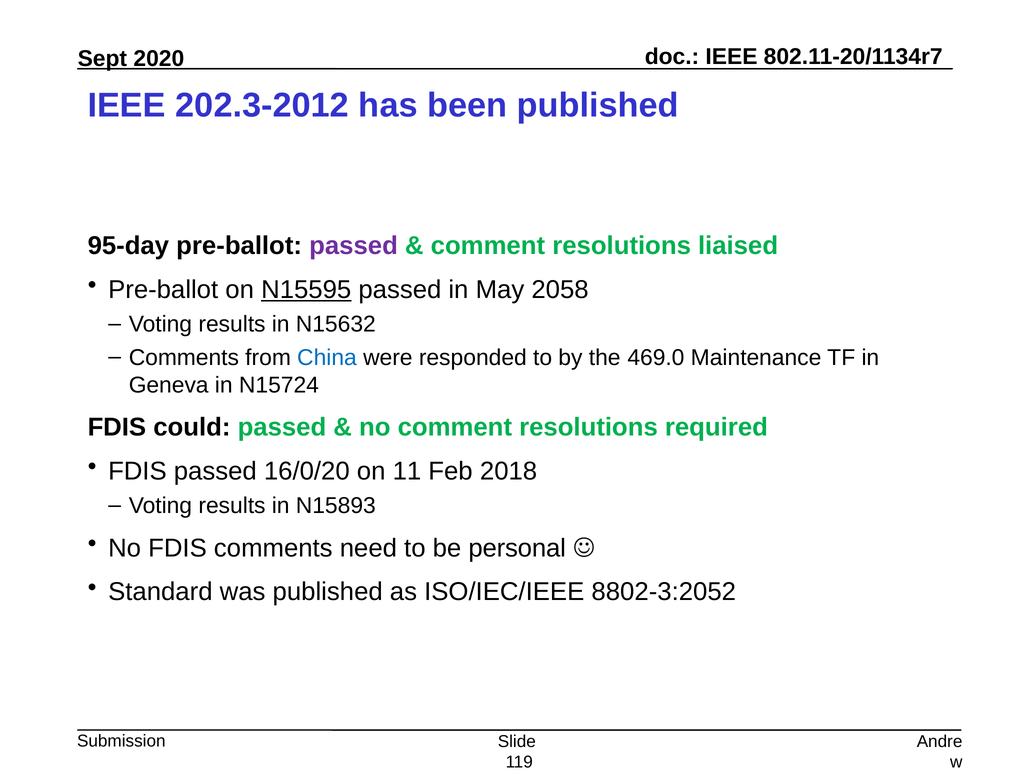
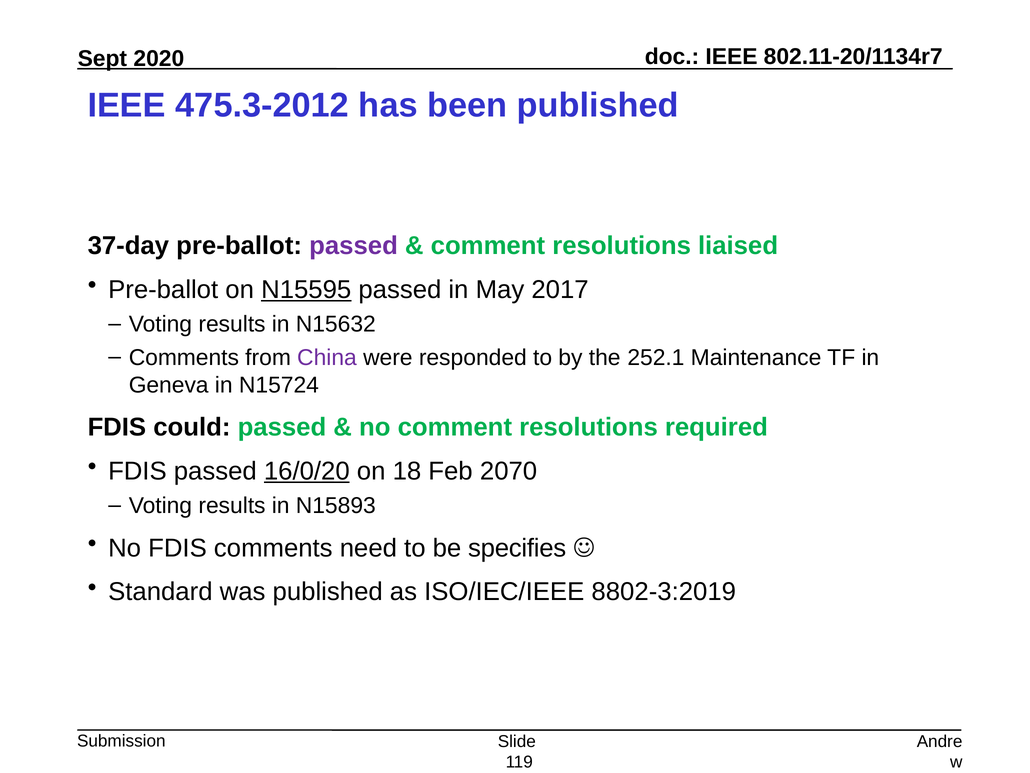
202.3-2012: 202.3-2012 -> 475.3-2012 (262, 105)
95-day: 95-day -> 37-day (128, 246)
2058: 2058 -> 2017 (560, 289)
China colour: blue -> purple (327, 357)
469.0: 469.0 -> 252.1 (656, 357)
16/0/20 underline: none -> present (307, 471)
11: 11 -> 18 (407, 471)
2018: 2018 -> 2070 (509, 471)
personal: personal -> specifies (517, 548)
8802-3:2052: 8802-3:2052 -> 8802-3:2019 (664, 592)
